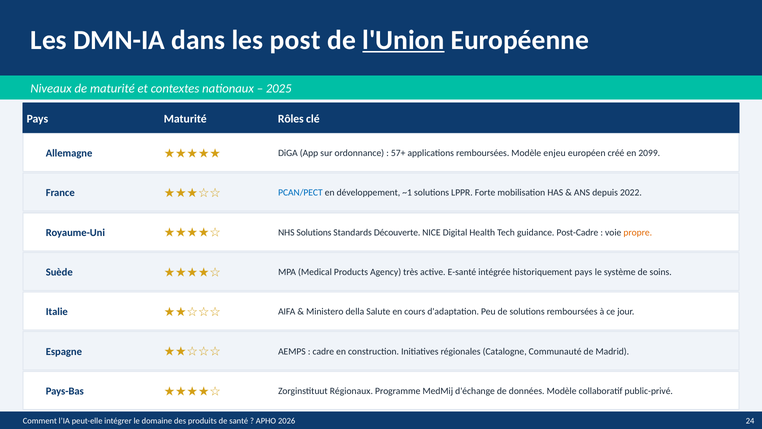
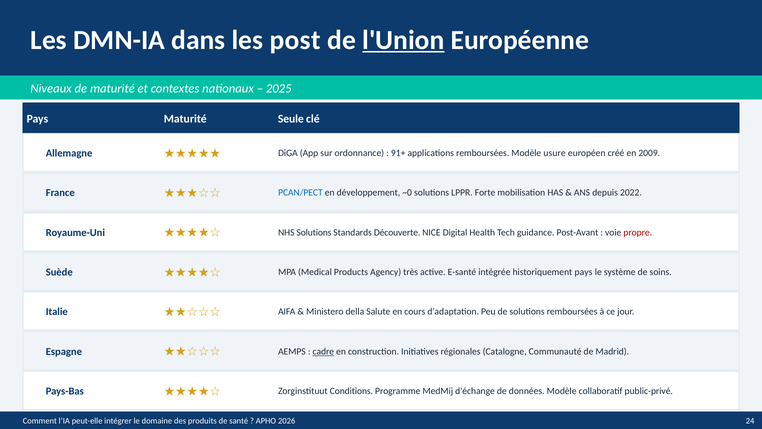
Rôles: Rôles -> Seule (291, 119)
57+: 57+ -> 91+ (398, 153)
enjeu: enjeu -> usure (555, 153)
2099: 2099 -> 2009 (649, 153)
~1: ~1 -> ~0 (407, 193)
Post-Cadre: Post-Cadre -> Post-Avant (577, 232)
propre colour: orange -> red (638, 232)
cadre underline: none -> present (323, 351)
Régionaux: Régionaux -> Conditions (351, 391)
